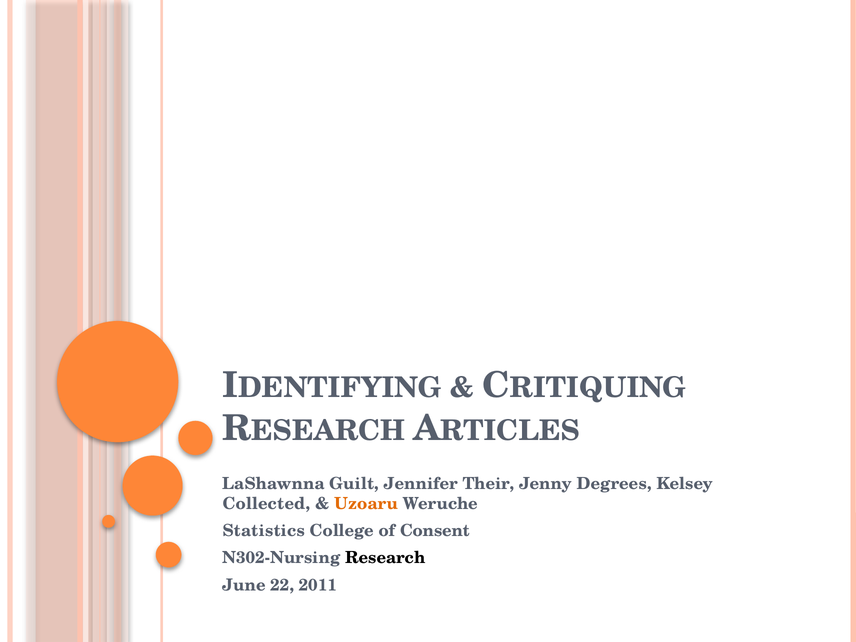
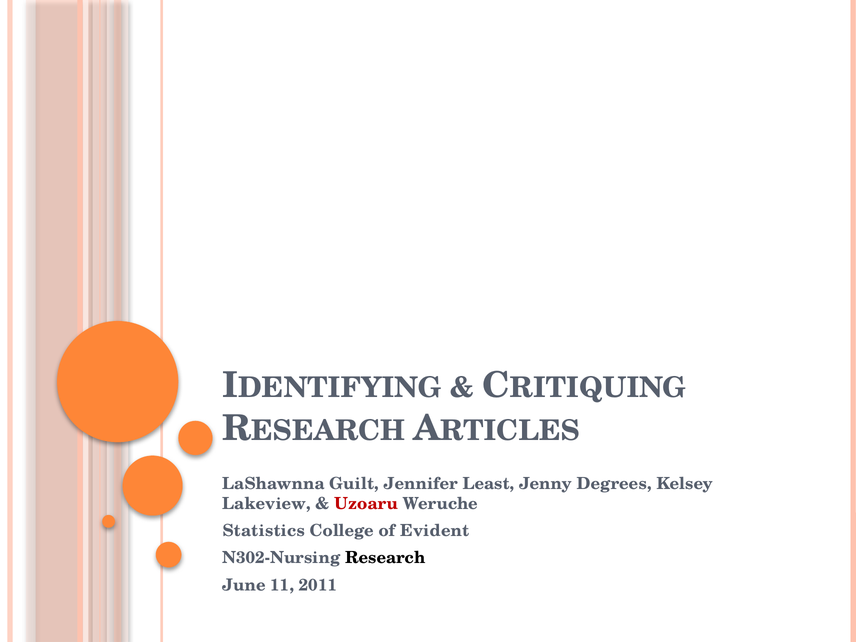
Their: Their -> Least (488, 484)
Collected: Collected -> Lakeview (267, 504)
Uzoaru colour: orange -> red (366, 504)
Consent: Consent -> Evident (435, 531)
22: 22 -> 11 (282, 585)
